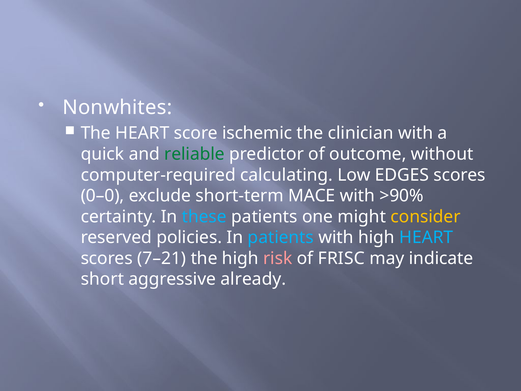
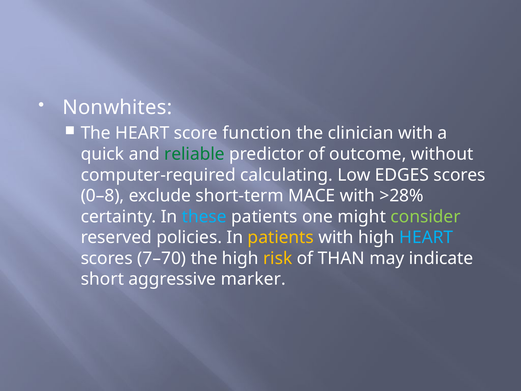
ischemic: ischemic -> function (257, 133)
0–0: 0–0 -> 0–8 (102, 196)
>90%: >90% -> >28% (402, 196)
consider colour: yellow -> light green (426, 217)
patients colour: light blue -> yellow (281, 237)
7–21: 7–21 -> 7–70 (162, 258)
risk colour: pink -> yellow (278, 258)
FRISC: FRISC -> THAN (341, 258)
already: already -> marker (253, 279)
